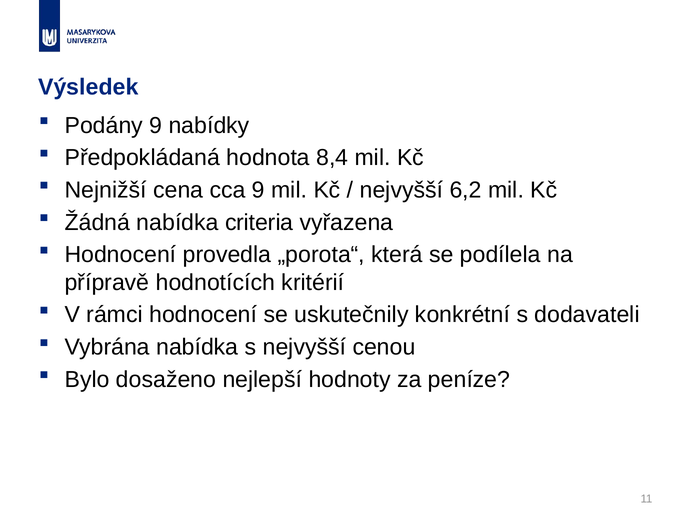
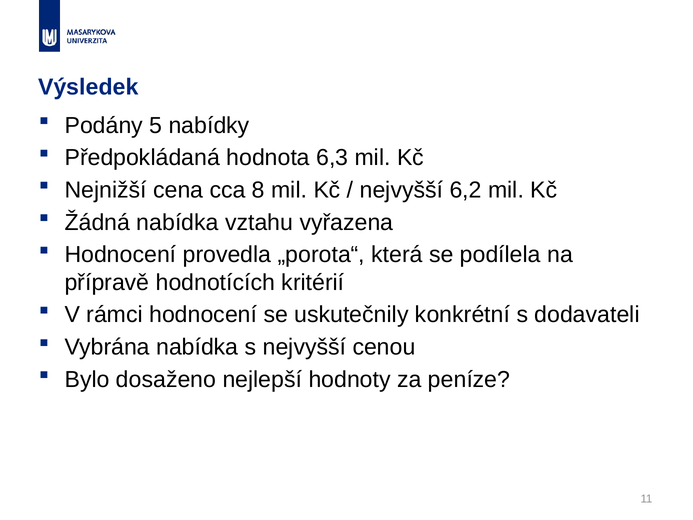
Podány 9: 9 -> 5 (156, 125)
8,4: 8,4 -> 6,3 (332, 158)
cca 9: 9 -> 8 (258, 190)
criteria: criteria -> vztahu (259, 222)
